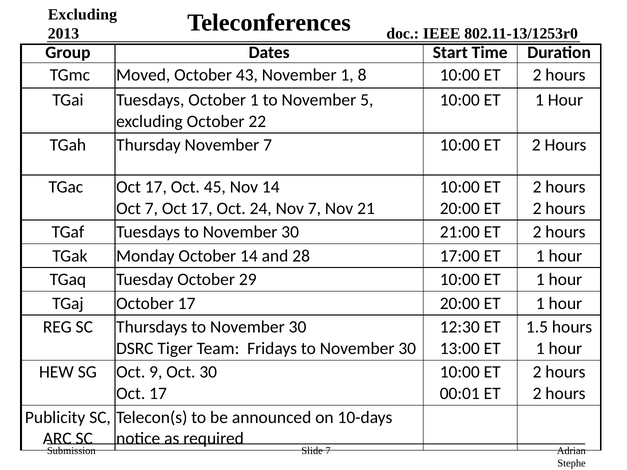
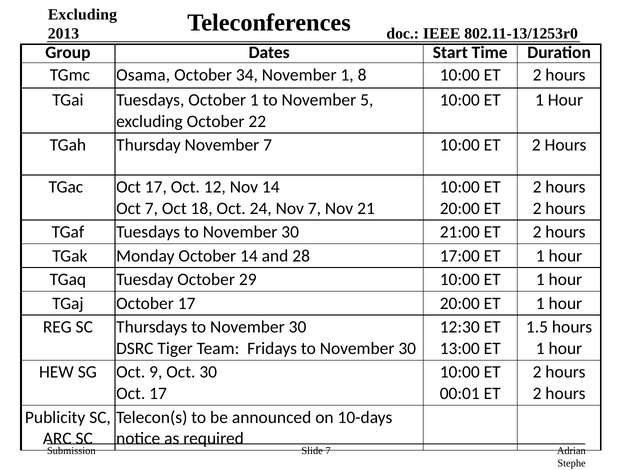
Moved: Moved -> Osama (143, 75)
43: 43 -> 34 (247, 75)
45: 45 -> 12 (215, 187)
7 Oct 17: 17 -> 18 (202, 208)
